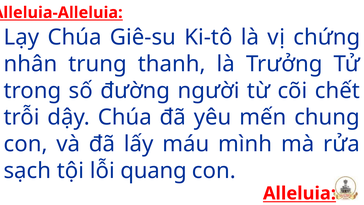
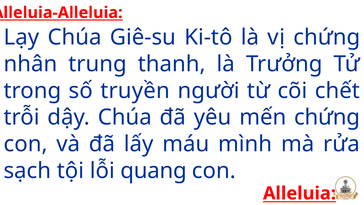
đường: đường -> truyền (135, 91)
mến chung: chung -> chứng (327, 117)
